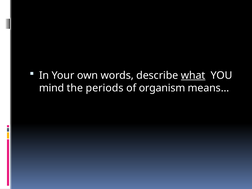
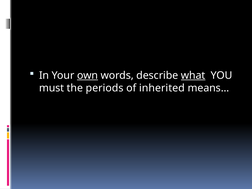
own underline: none -> present (88, 75)
mind: mind -> must (52, 88)
organism: organism -> inherited (162, 88)
